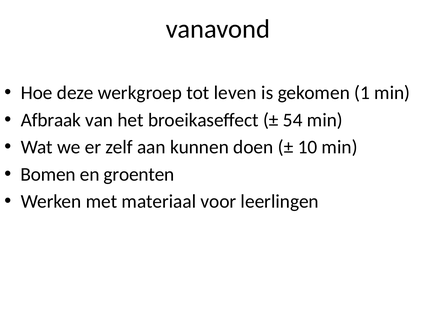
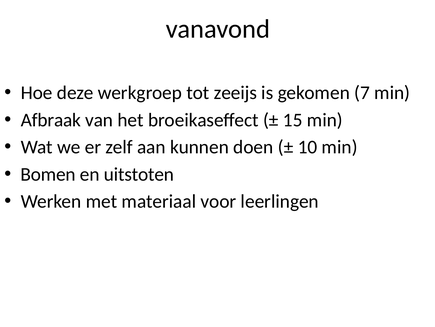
leven: leven -> zeeijs (235, 93)
1: 1 -> 7 (362, 93)
54: 54 -> 15 (293, 120)
groenten: groenten -> uitstoten (139, 174)
